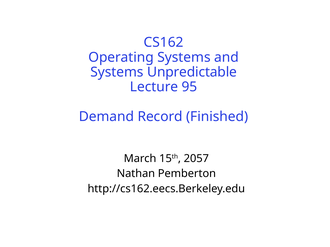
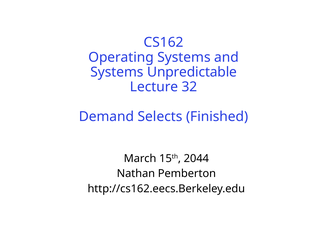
95: 95 -> 32 (189, 87)
Record: Record -> Selects (160, 117)
2057: 2057 -> 2044 (196, 159)
